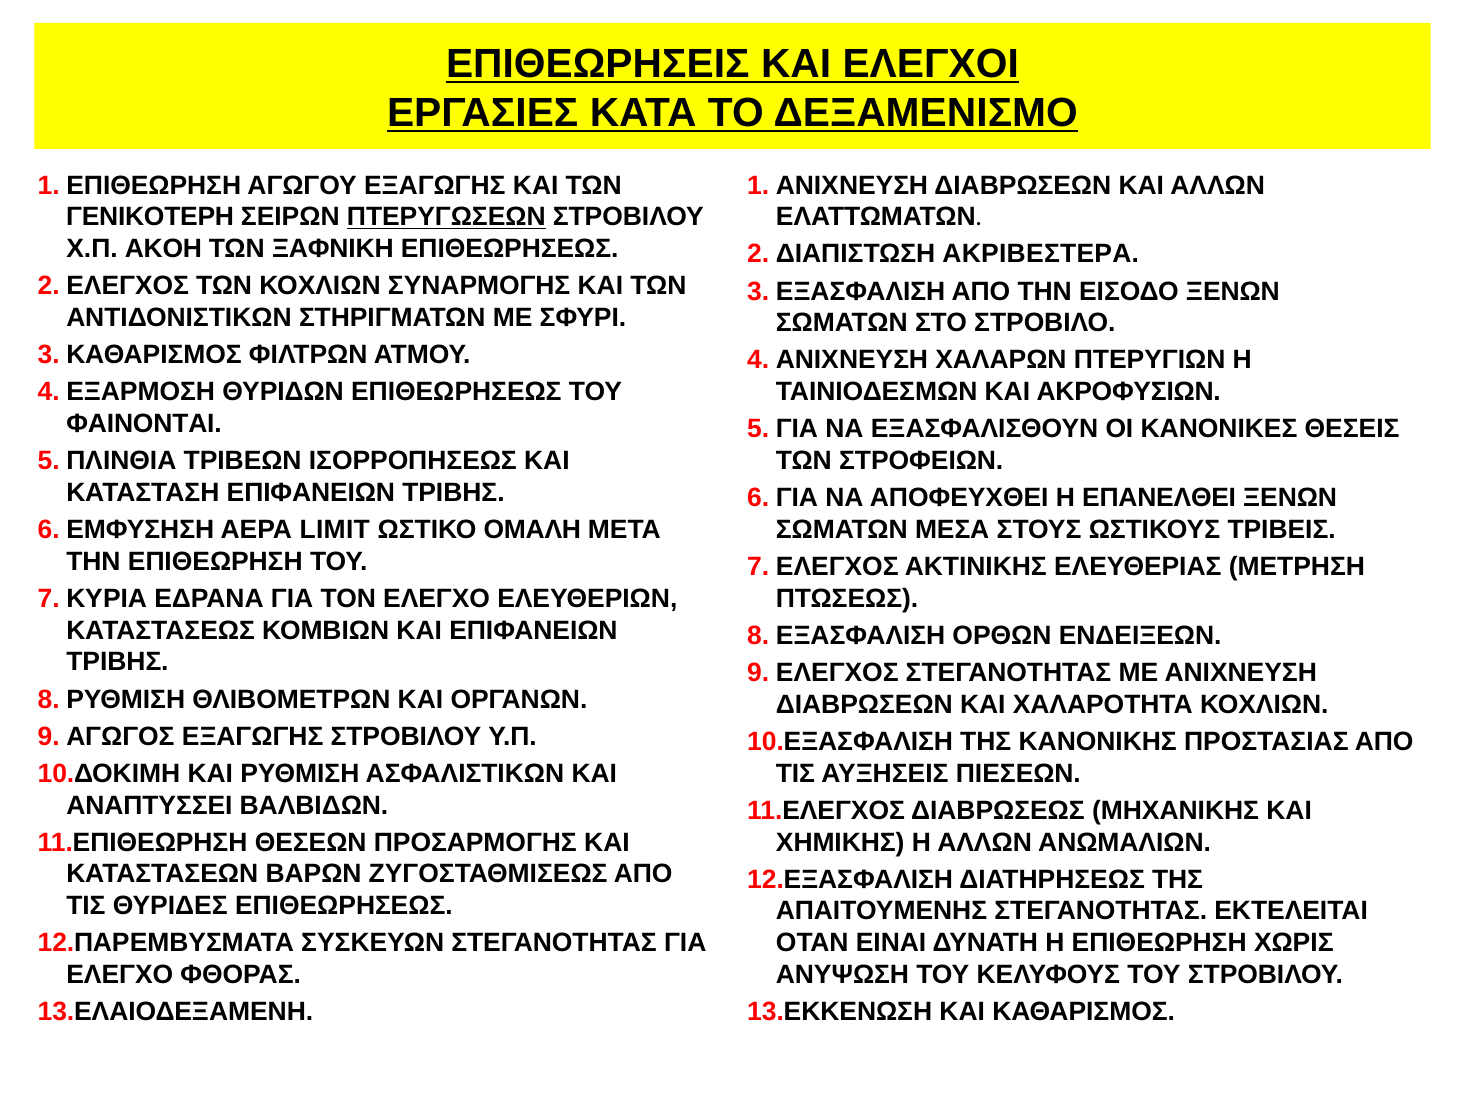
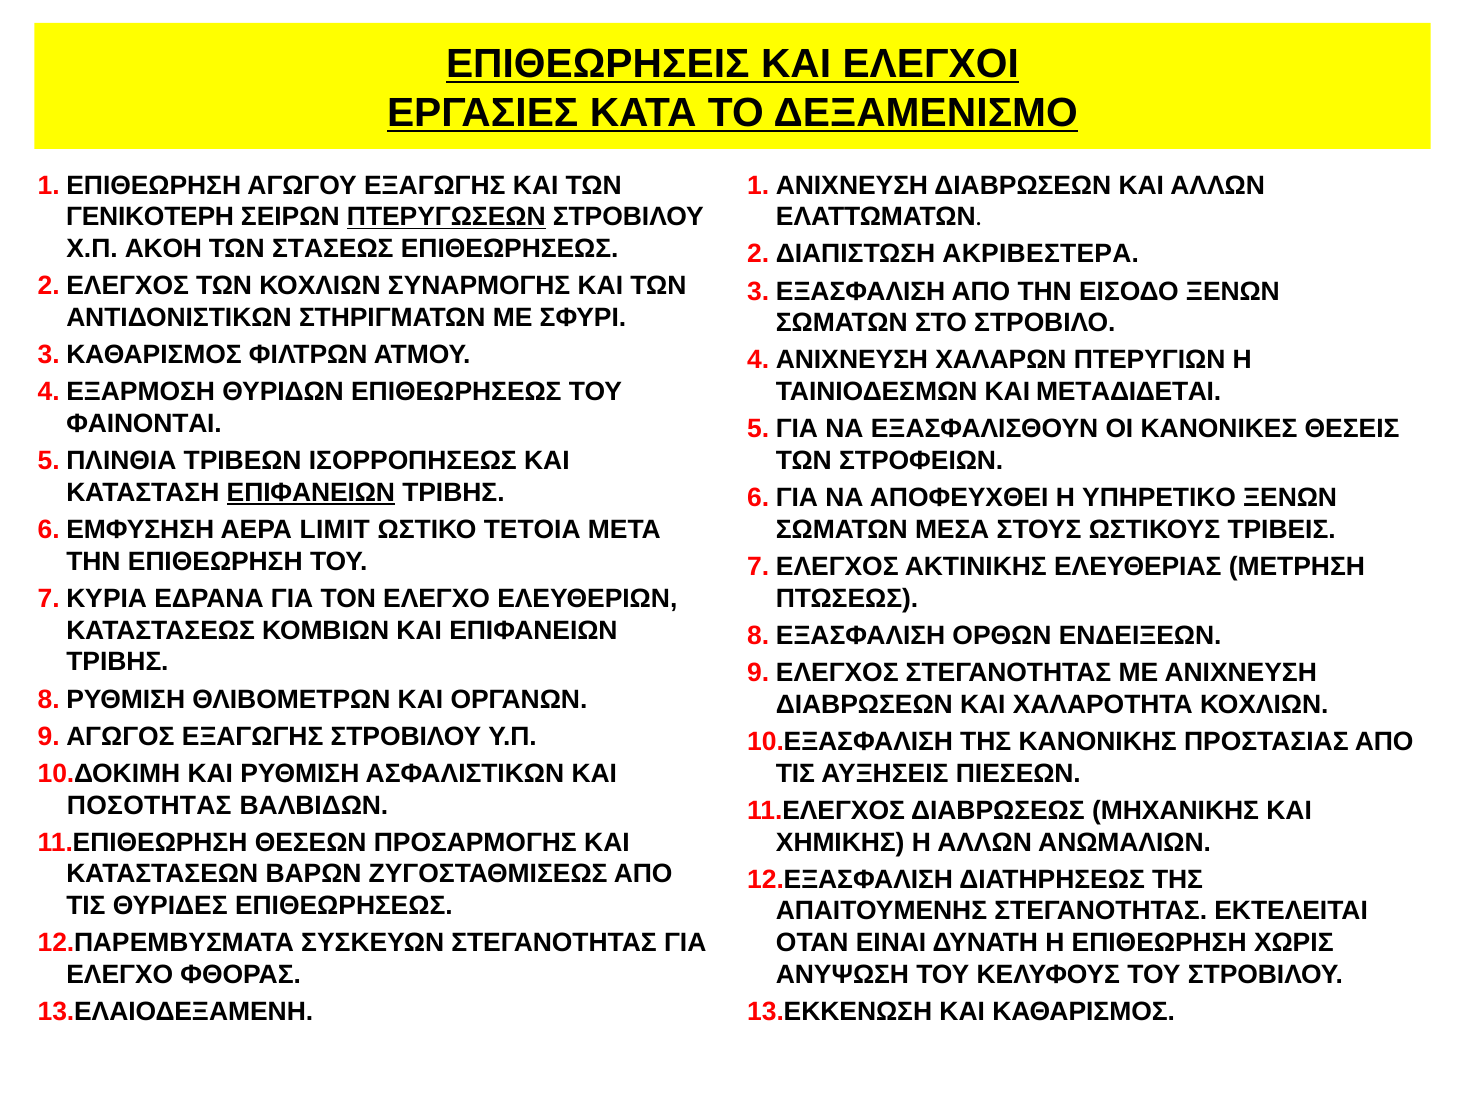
ΞΑΦΝΙΚΗ: ΞΑΦΝΙΚΗ -> ΣΤΑΣΕΩΣ (333, 249)
ΑΚΡΟΦΥΣΙΩΝ: ΑΚΡΟΦΥΣΙΩΝ -> ΜΕΤΑΔΙΔΕΤΑΙ (1129, 392)
ΕΠΙΦΑΝΕΙΩΝ underline: none -> present (311, 493)
ΕΠΑΝΕΛΘΕΙ: ΕΠΑΝΕΛΘΕΙ -> ΥΠΗΡΕΤΙΚΟ (1159, 498)
ΟΜΑΛΗ: ΟΜΑΛΗ -> ΤΕΤΟΙΑ (532, 530)
ΑΝΑΠΤΥΣΣΕΙ: ΑΝΑΠΤΥΣΣΕΙ -> ΠΟΣΟΤΗΤΑΣ (149, 805)
